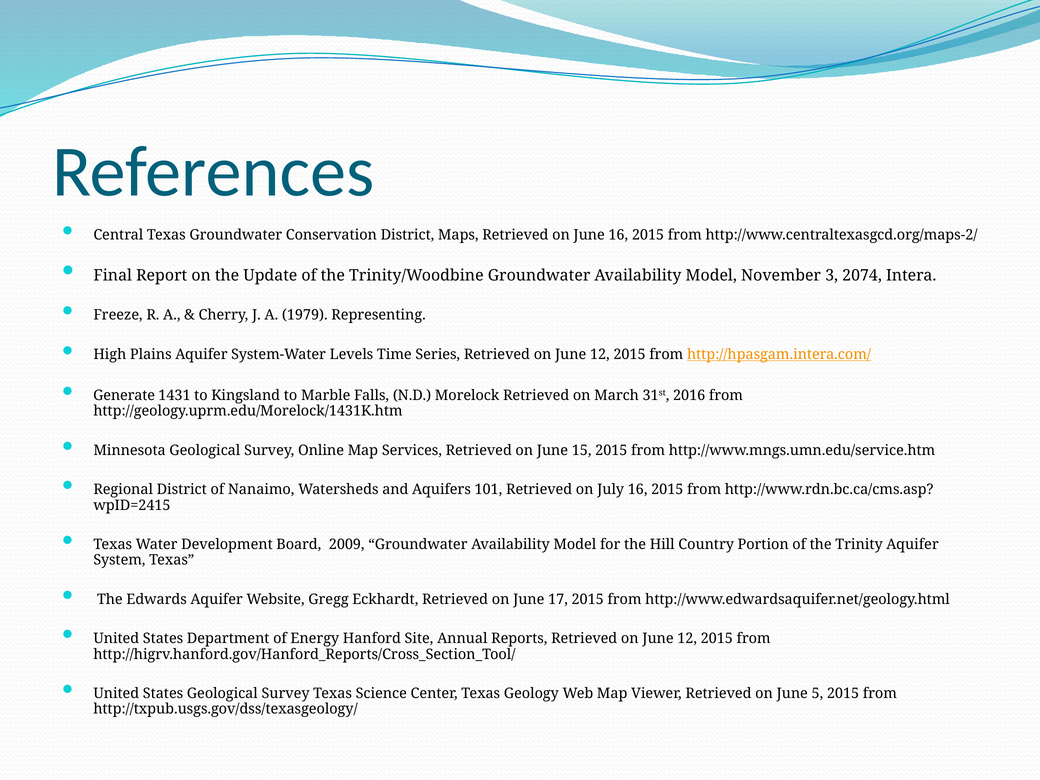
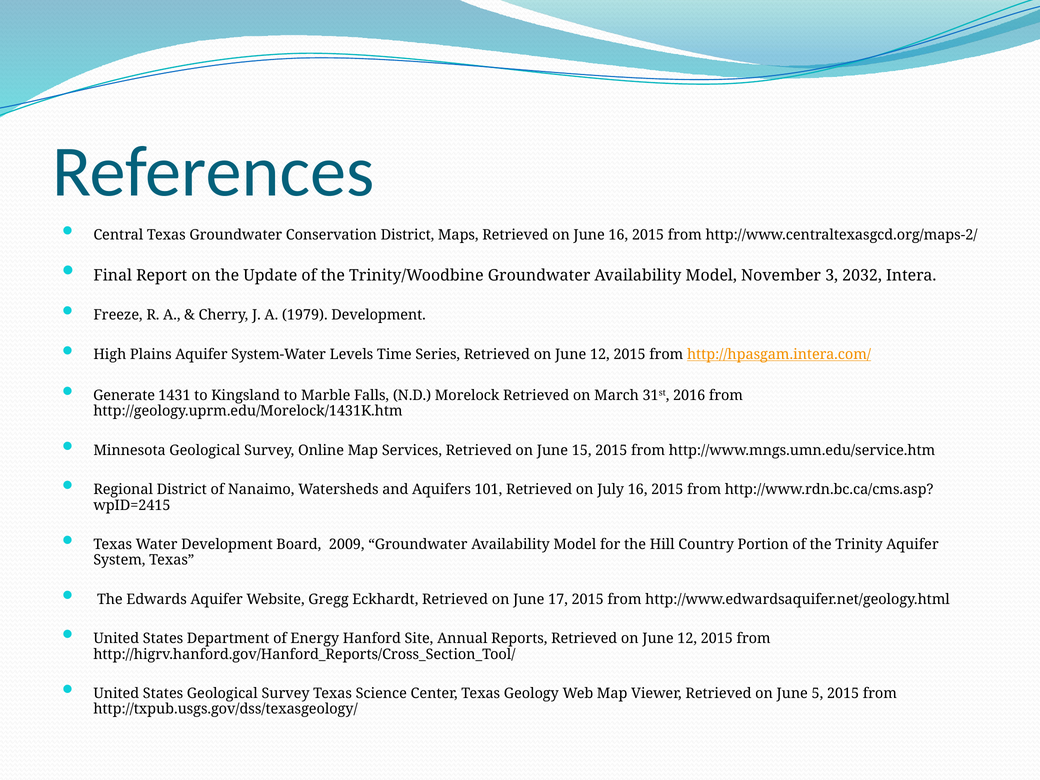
2074: 2074 -> 2032 (862, 275)
1979 Representing: Representing -> Development (379, 315)
